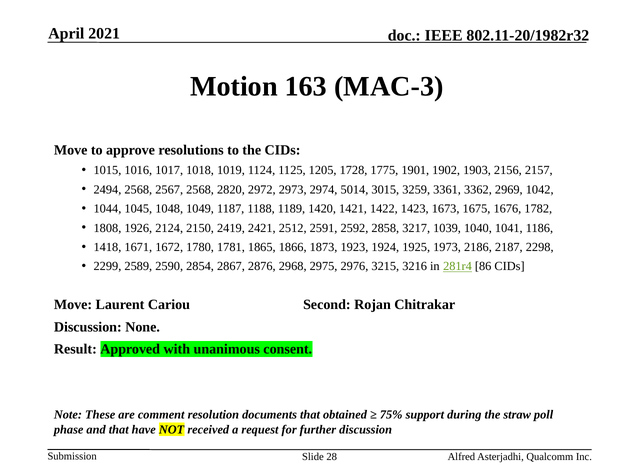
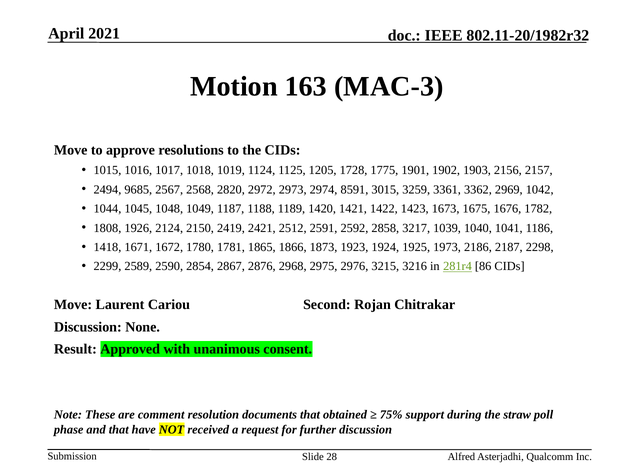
2494 2568: 2568 -> 9685 (138, 189)
5014: 5014 -> 8591 (354, 189)
